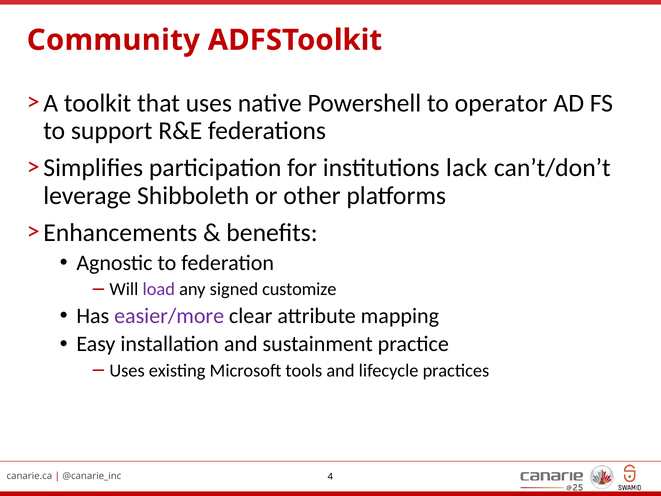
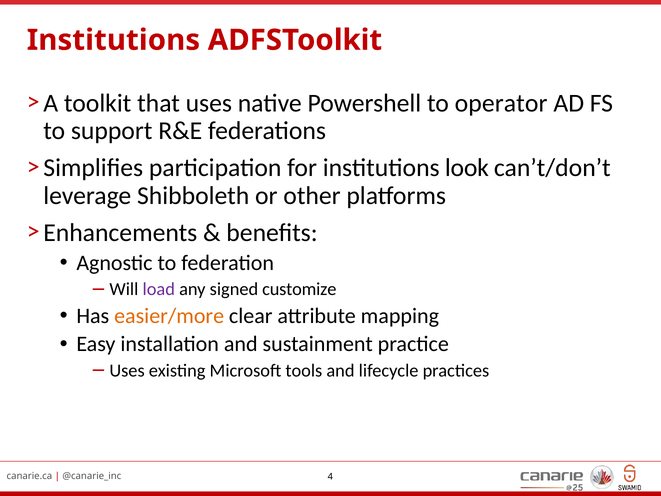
Community: Community -> Institutions (113, 40)
lack: lack -> look (467, 168)
easier/more colour: purple -> orange (169, 316)
